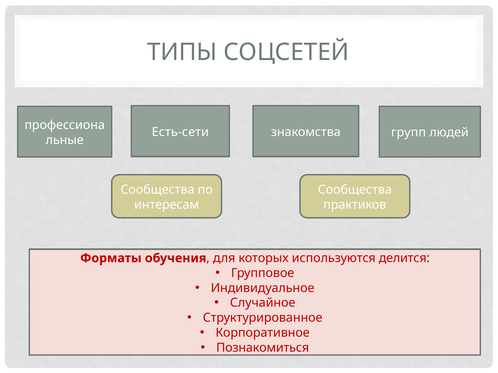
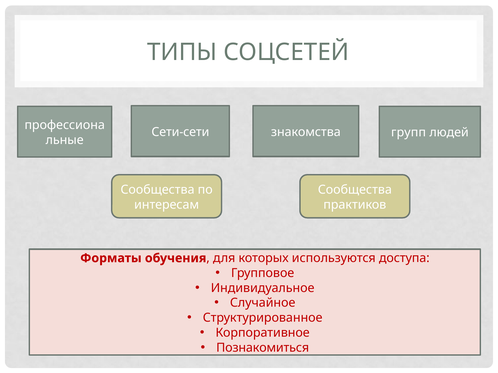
Есть-сети: Есть-сети -> Сети-сети (180, 132)
делится: делится -> доступа (404, 258)
